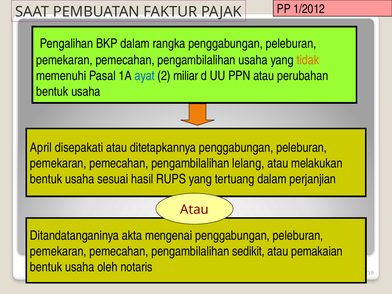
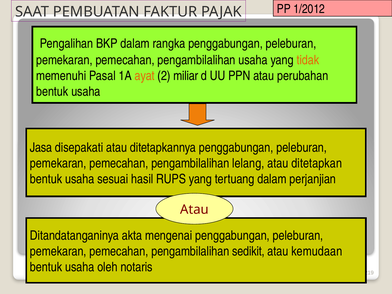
ayat colour: blue -> orange (145, 76)
April: April -> Jasa (41, 148)
melakukan: melakukan -> ditetapkan (317, 163)
pemakaian: pemakaian -> kemudaan (317, 251)
